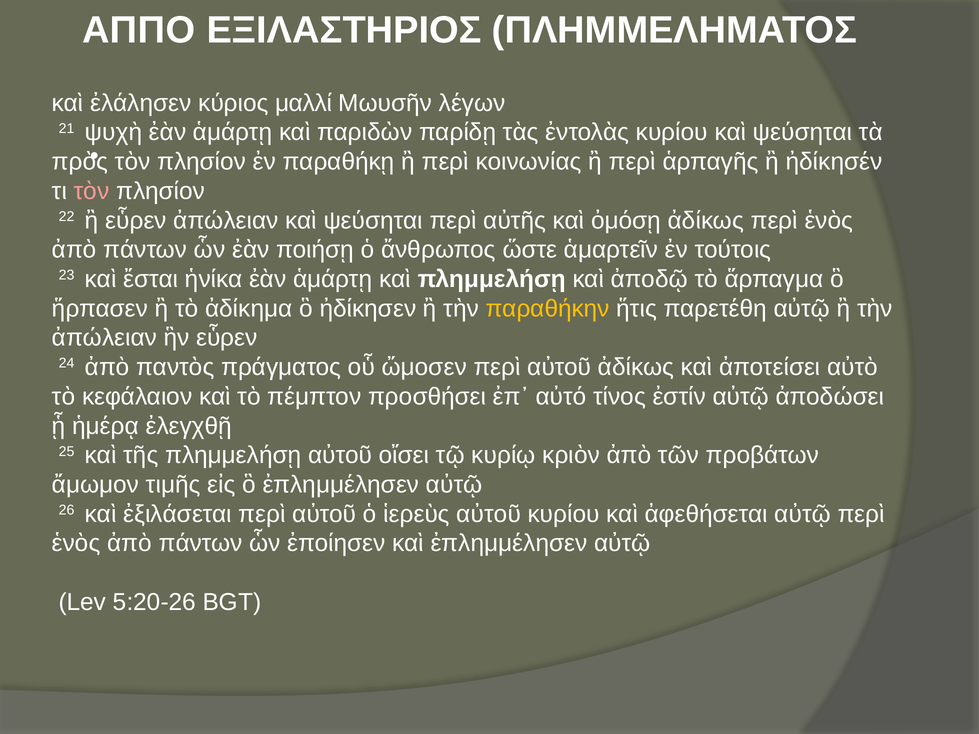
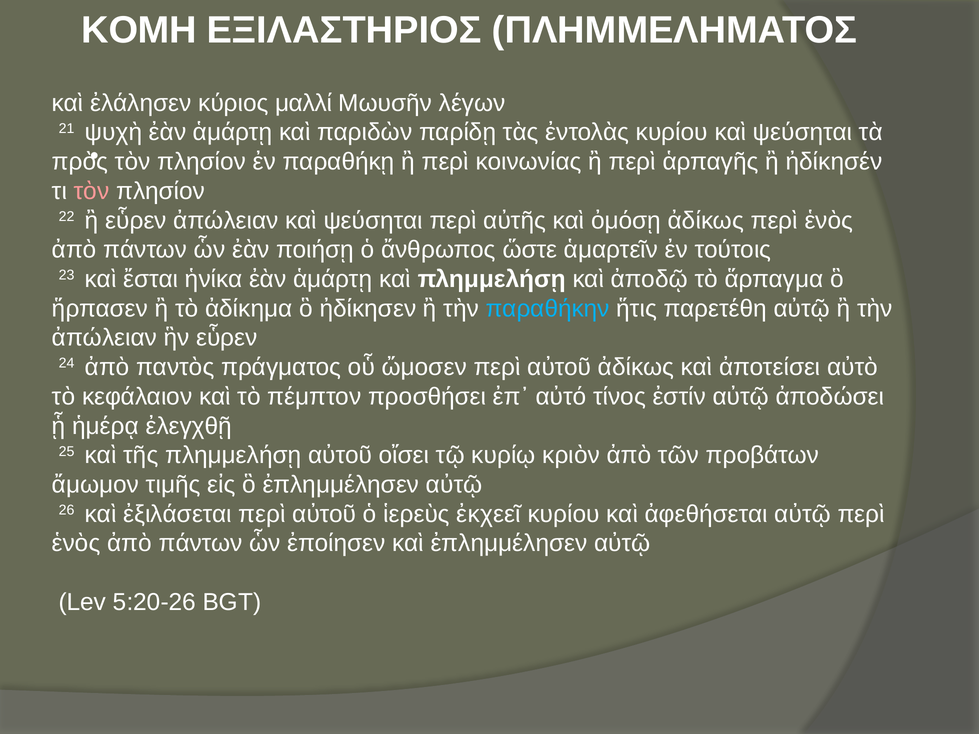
ΑΠΠΟ: ΑΠΠΟ -> ΚΟΜΗ (139, 30)
παραθήκην colour: yellow -> light blue (548, 309)
ἱερεὺς αὐτοῦ: αὐτοῦ -> ἐκχεεῖ (489, 514)
